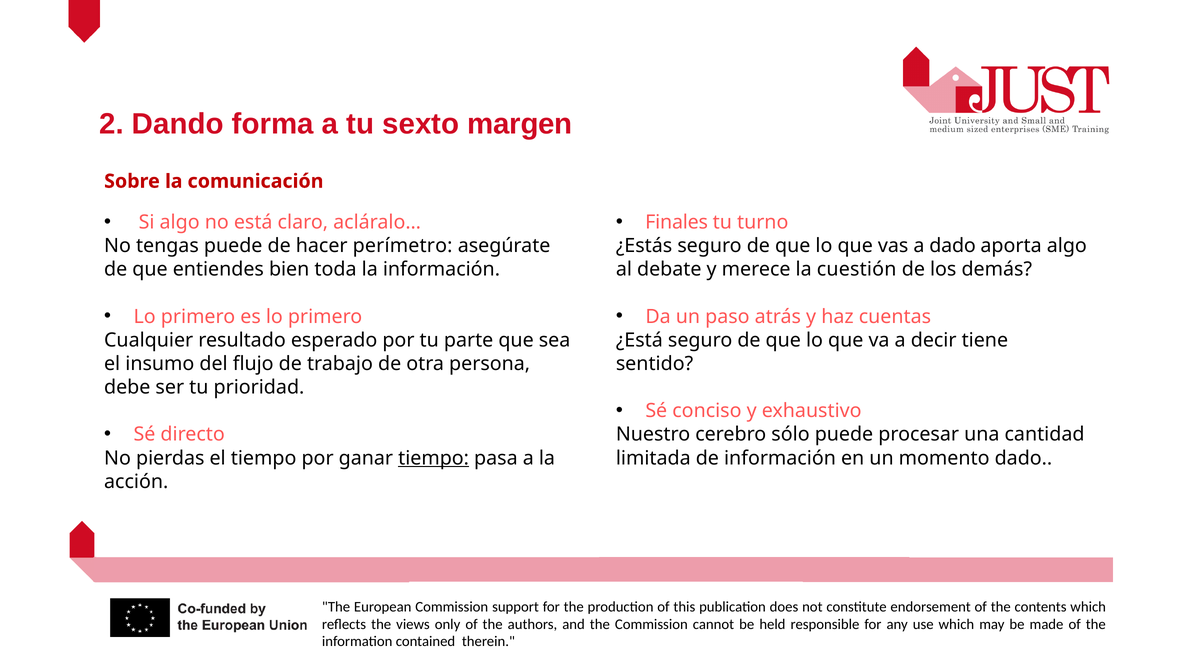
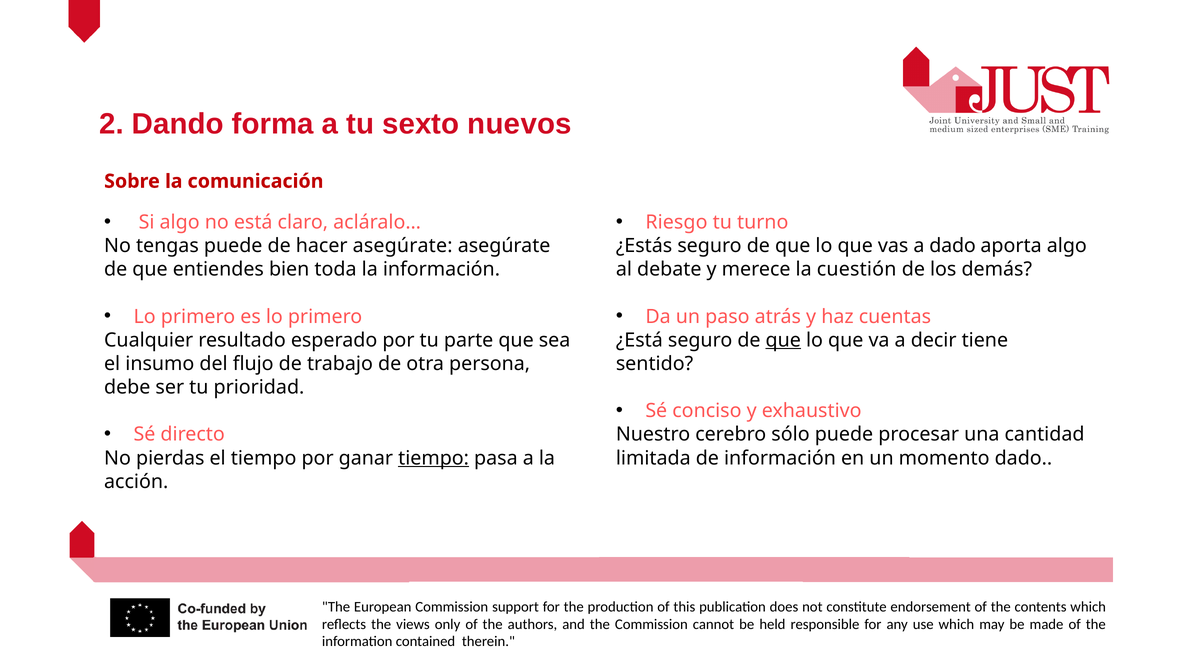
margen: margen -> nuevos (520, 124)
Finales: Finales -> Riesgo (676, 222)
hacer perímetro: perímetro -> asegúrate (403, 246)
que underline: none -> present (783, 340)
